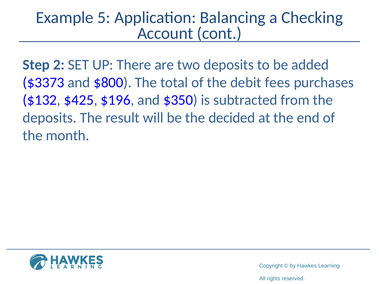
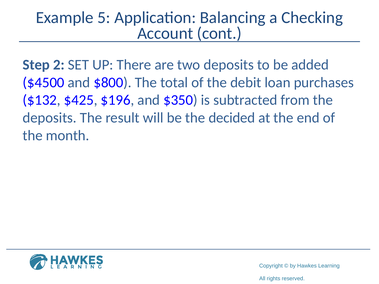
$3373: $3373 -> $4500 (44, 82)
fees: fees -> loan (278, 82)
